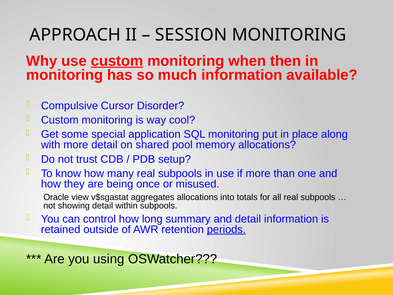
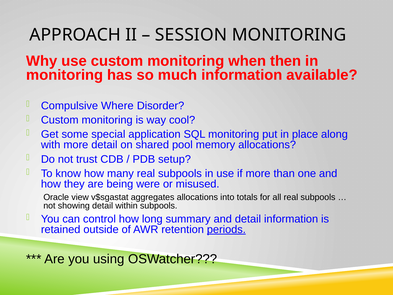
custom underline: present -> none (117, 61)
Cursor: Cursor -> Where (117, 106)
once: once -> were (148, 184)
